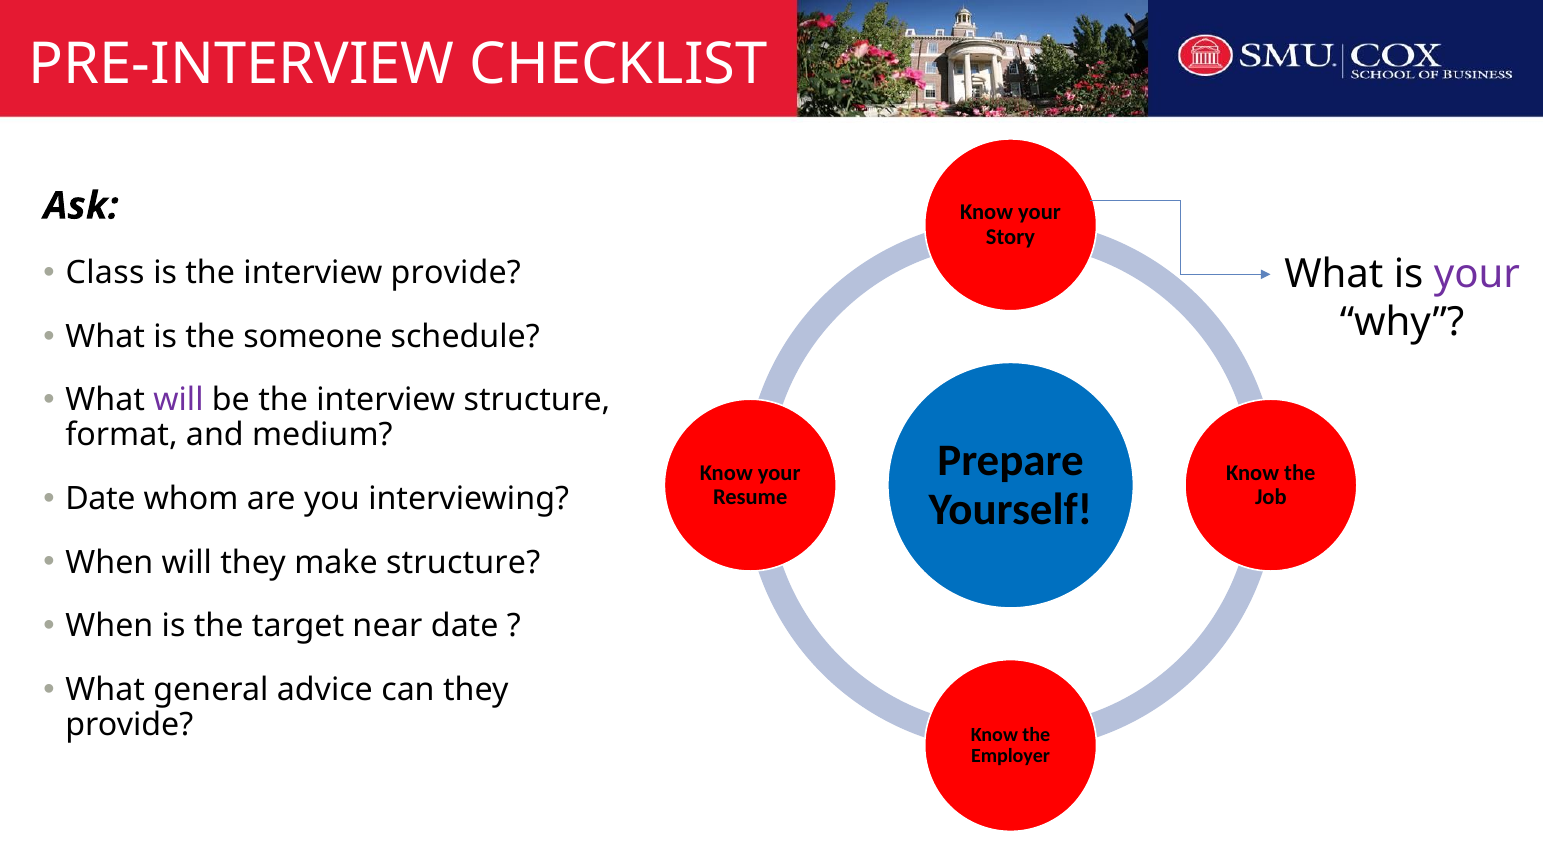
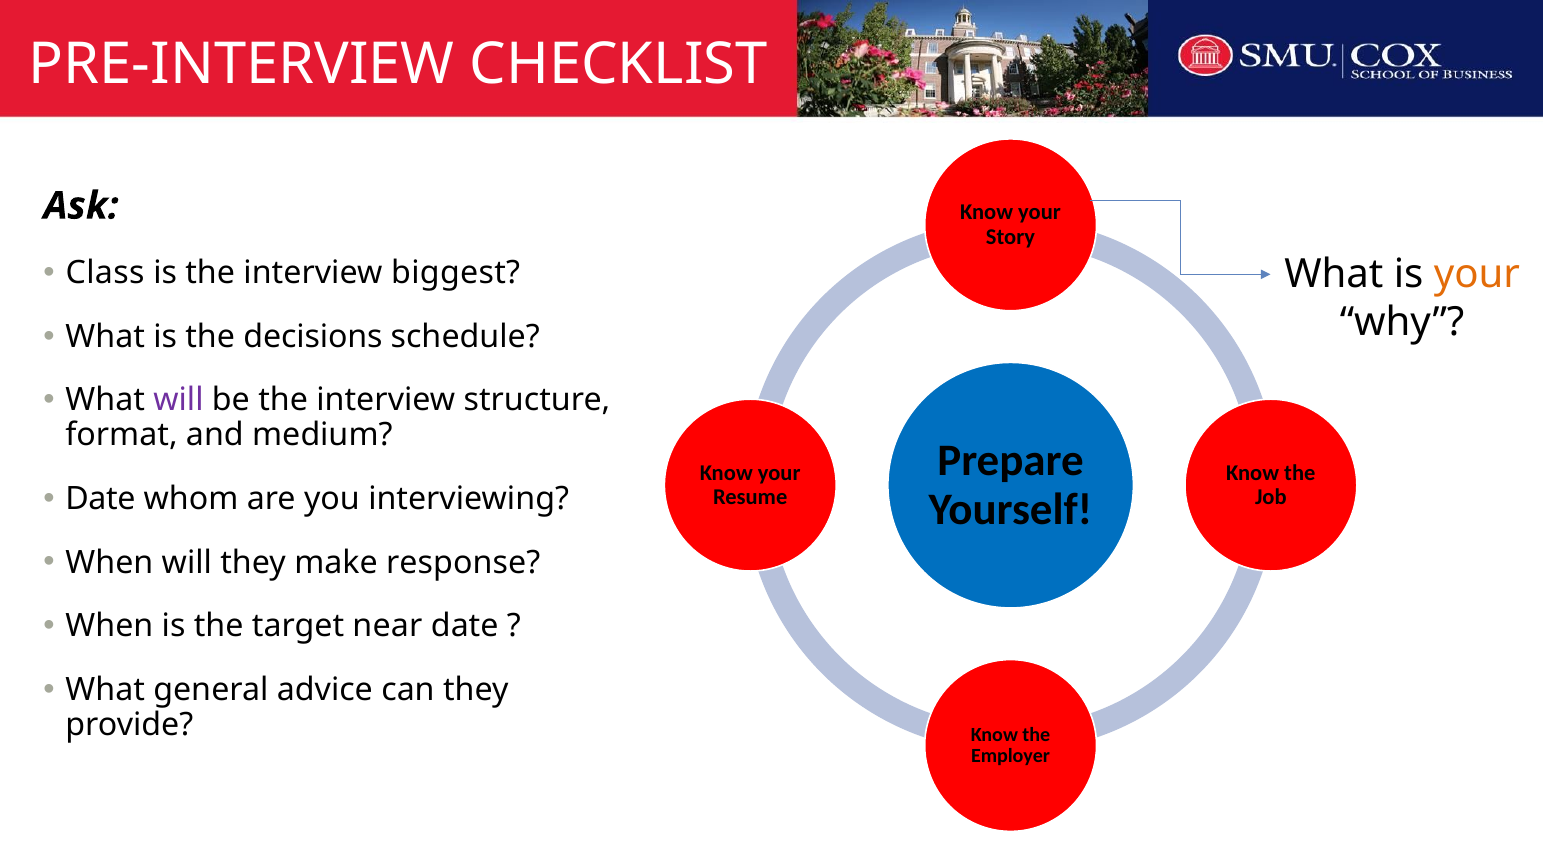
interview provide: provide -> biggest (456, 273)
your colour: purple -> orange (1477, 274)
someone: someone -> decisions (313, 337)
make structure: structure -> response (463, 562)
